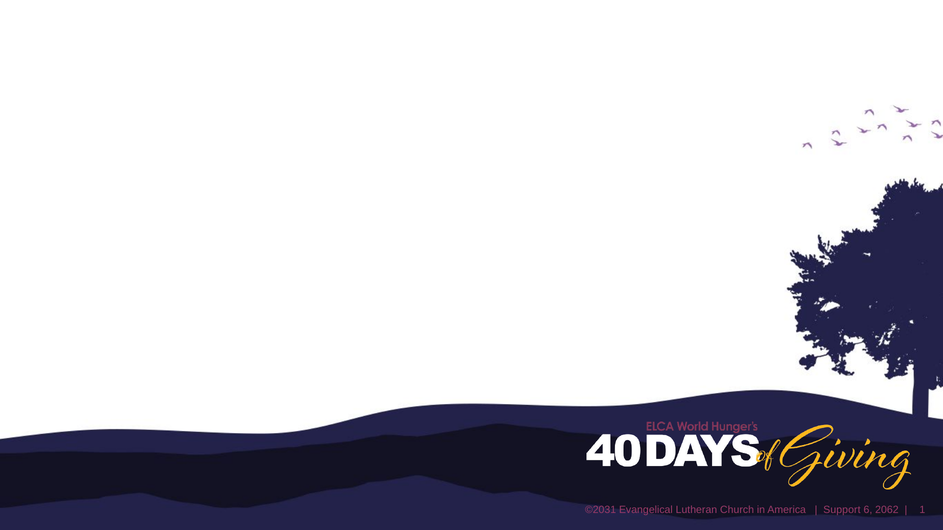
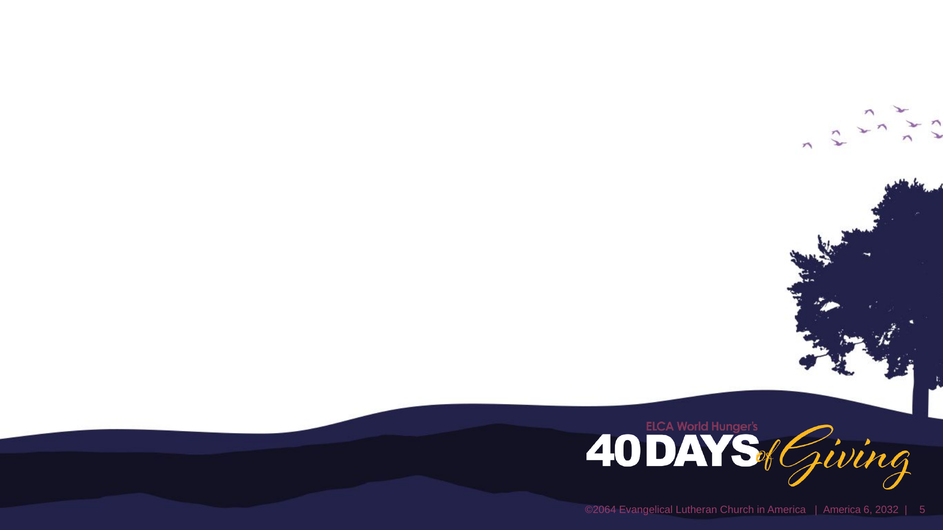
©2031: ©2031 -> ©2064 (601, 510)
Support: Support -> America (842, 510)
2062: 2062 -> 2032 (887, 510)
1: 1 -> 5 (922, 510)
